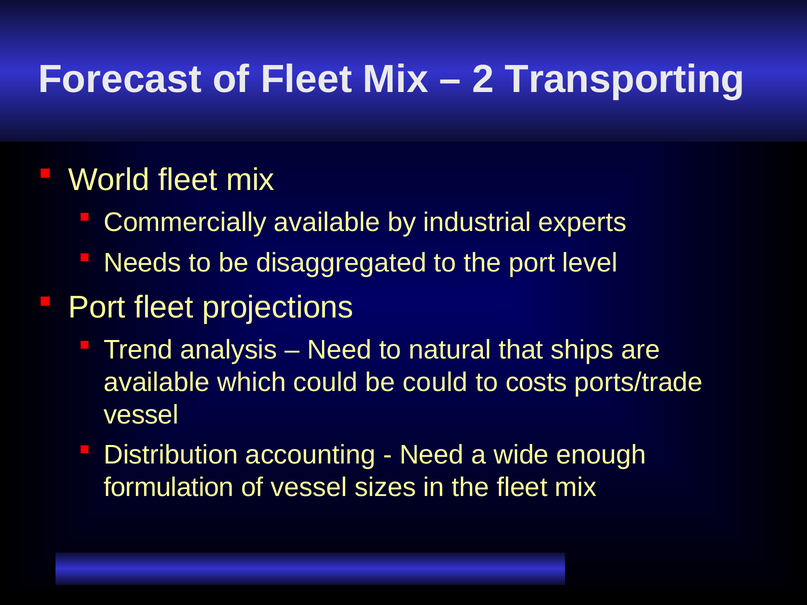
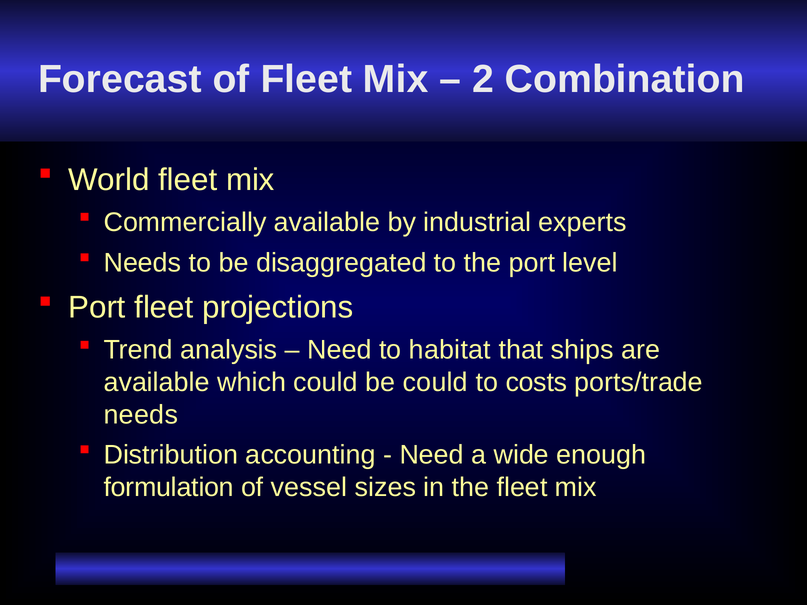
Transporting: Transporting -> Combination (625, 79)
natural: natural -> habitat (450, 350)
vessel: vessel -> needs (141, 415)
